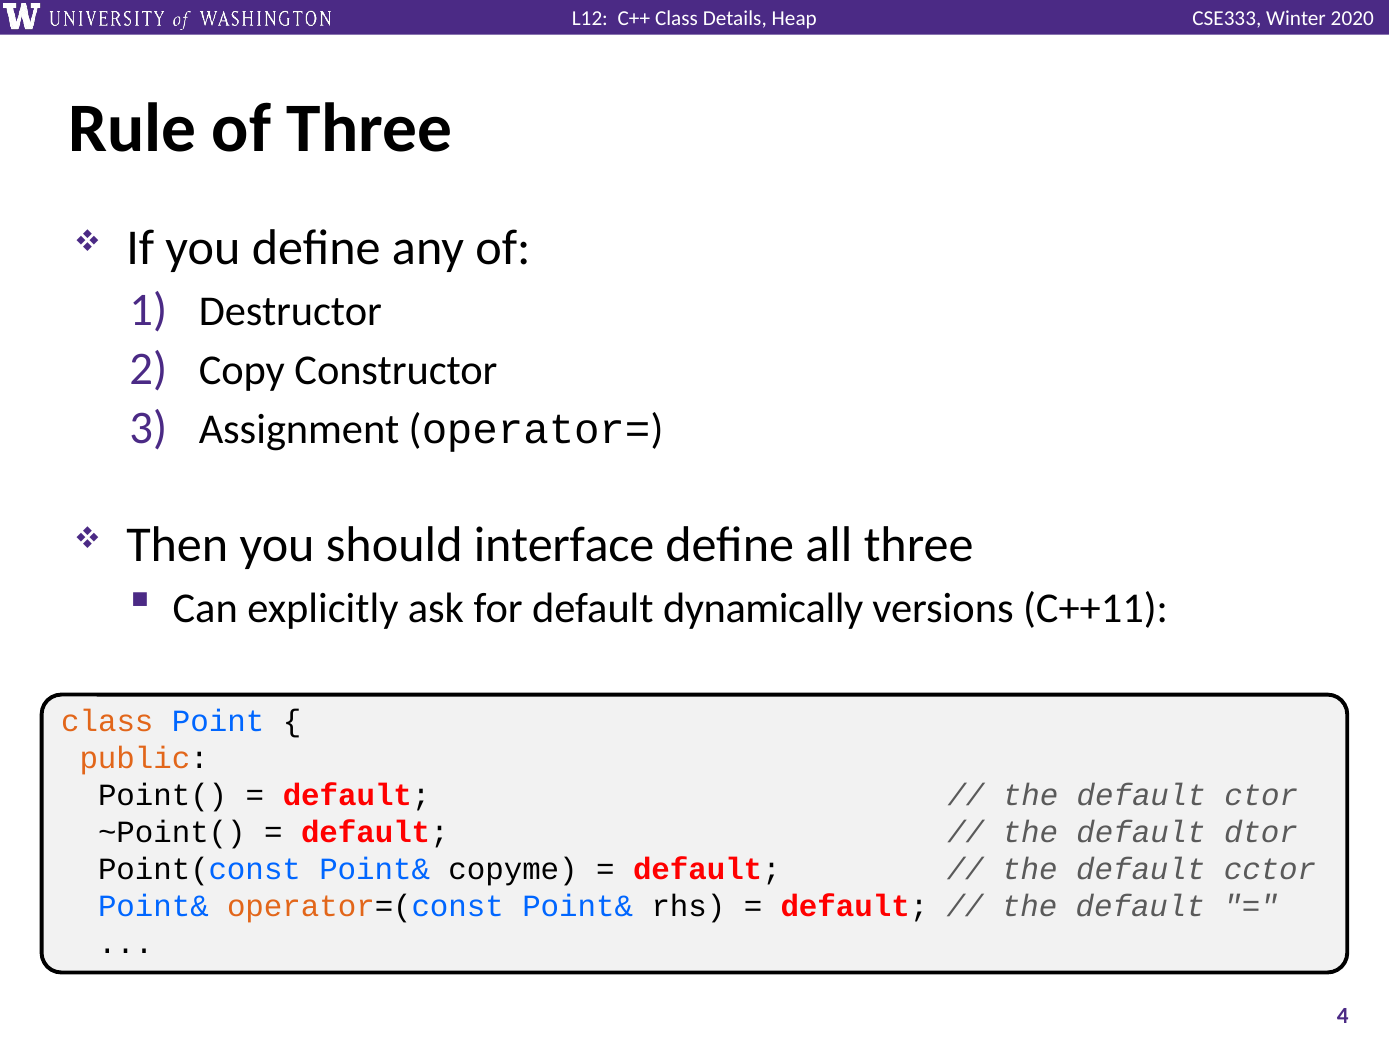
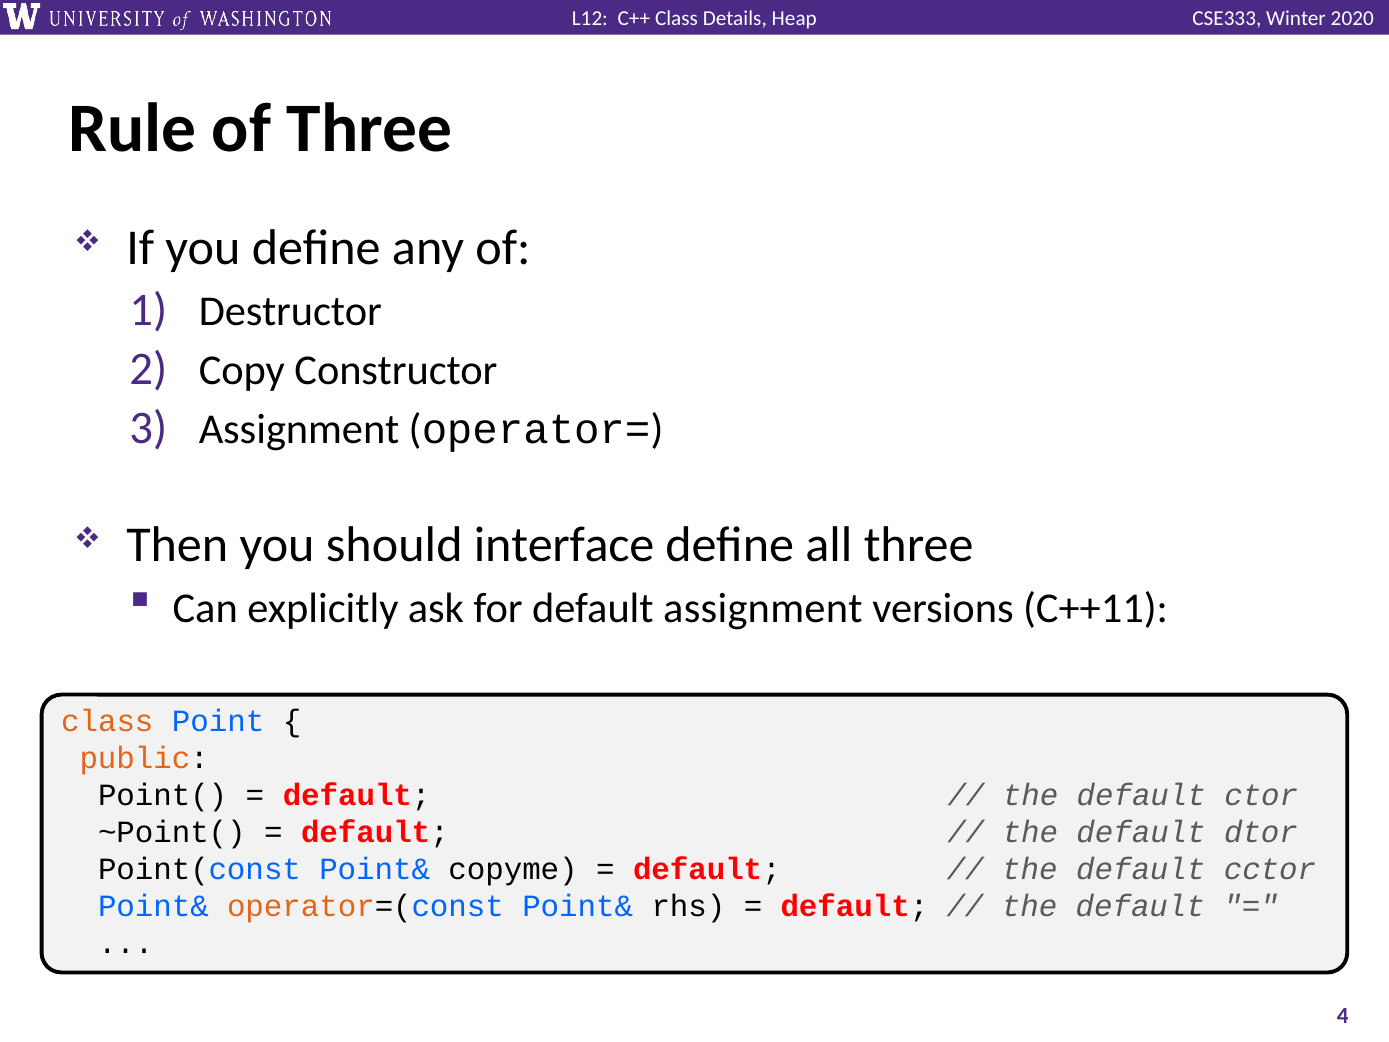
default dynamically: dynamically -> assignment (763, 608)
